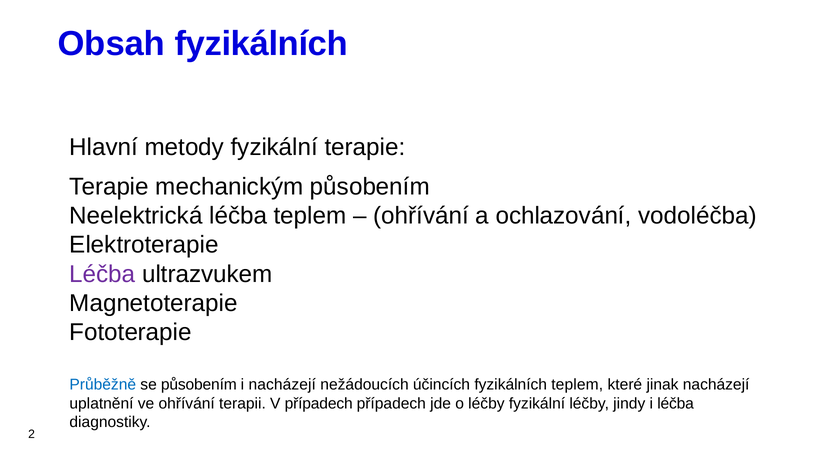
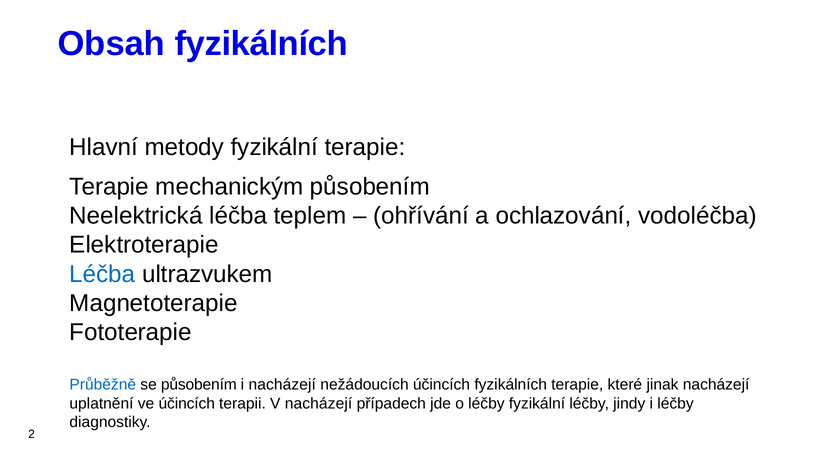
Léčba colour: purple -> blue (102, 274)
fyzikálních teplem: teplem -> terapie (577, 384)
ve ohřívání: ohřívání -> účincích (187, 403)
V případech: případech -> nacházejí (319, 403)
i léčba: léčba -> léčby (676, 403)
